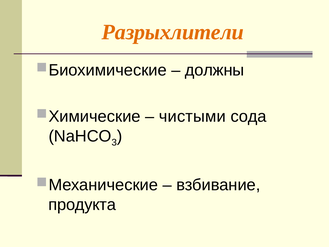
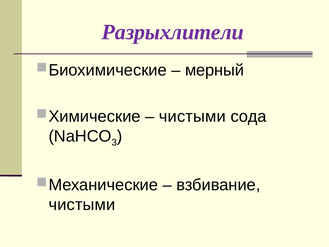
Разрыхлители colour: orange -> purple (173, 32)
должны: должны -> мерный (215, 70)
продукта: продукта -> чистыми (82, 205)
